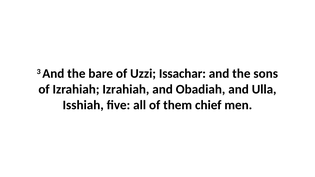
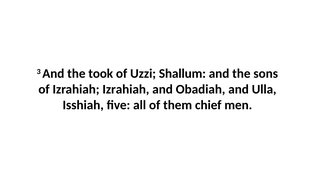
bare: bare -> took (101, 74)
Issachar: Issachar -> Shallum (182, 74)
